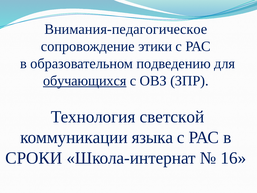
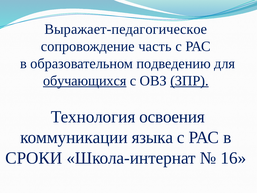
Внимания-педагогическое: Внимания-педагогическое -> Выражает-педагогическое (126, 29)
этики: этики -> часть (155, 46)
ЗПР underline: none -> present (189, 81)
светской: светской -> освоения (172, 117)
